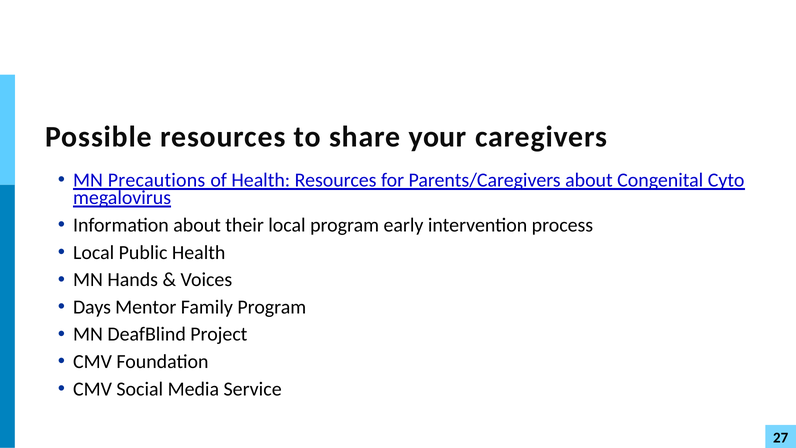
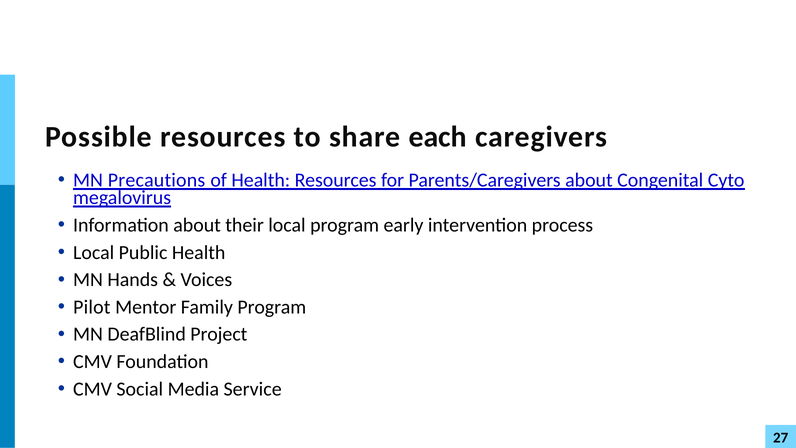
your: your -> each (438, 137)
Days: Days -> Pilot (92, 307)
